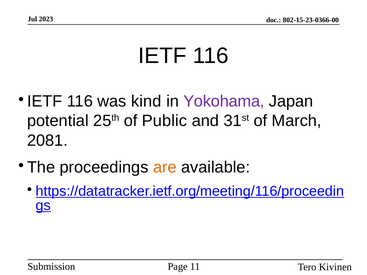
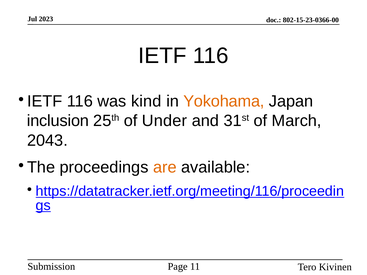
Yokohama colour: purple -> orange (224, 101)
potential: potential -> inclusion (58, 121)
Public: Public -> Under (164, 121)
2081: 2081 -> 2043 (47, 141)
